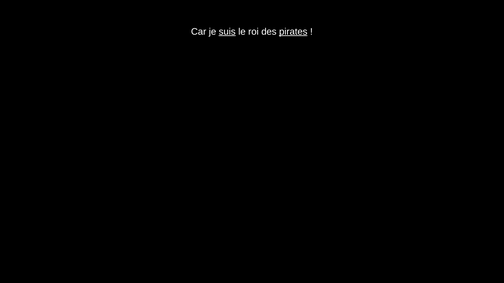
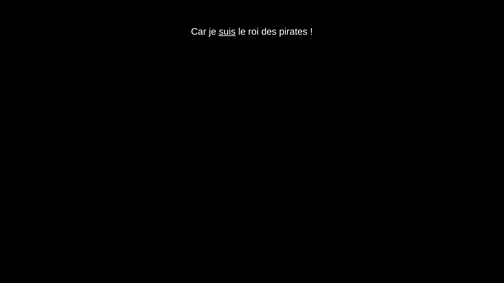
pirates underline: present -> none (293, 32)
